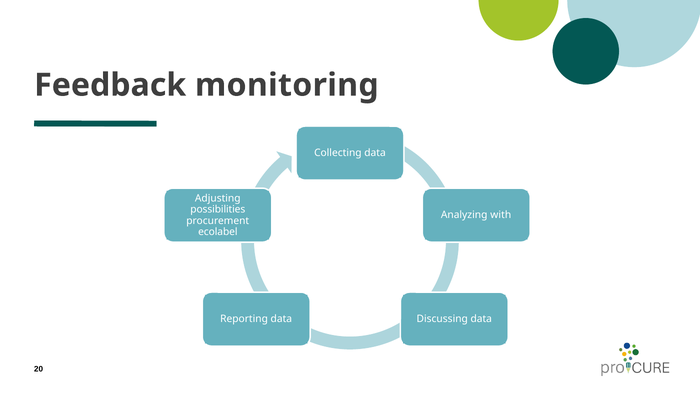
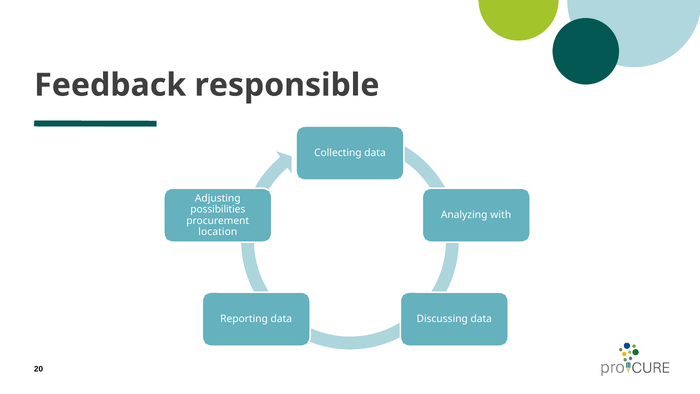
monitoring: monitoring -> responsible (287, 85)
ecolabel: ecolabel -> location (218, 232)
